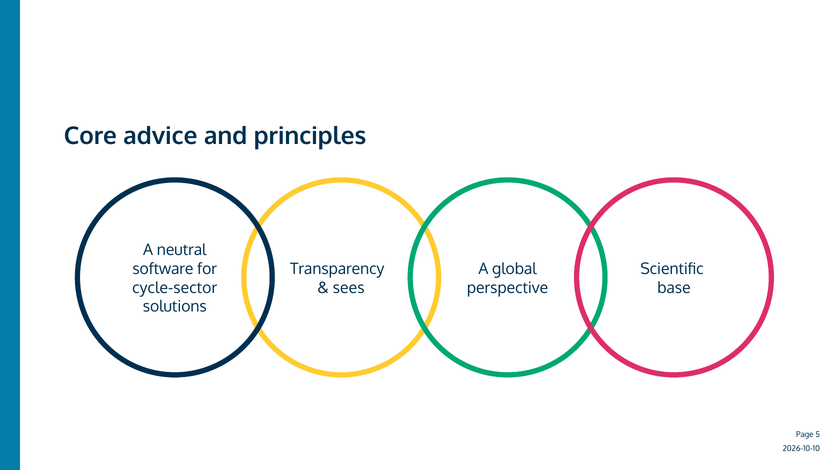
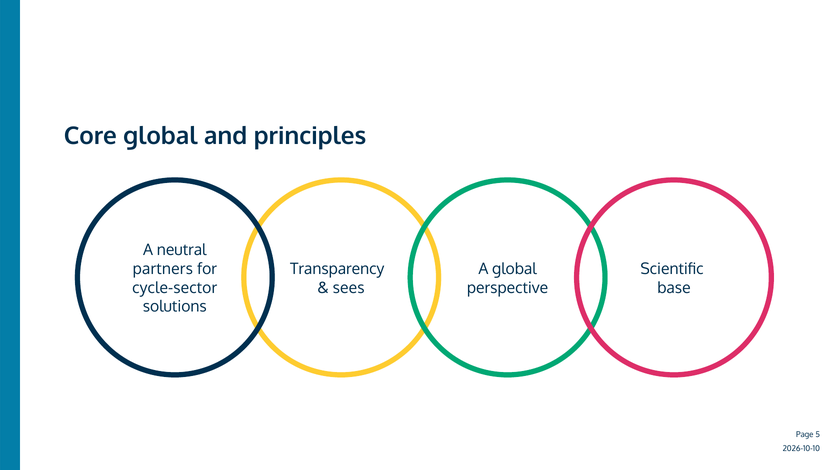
Core advice: advice -> global (160, 136)
software: software -> partners (163, 269)
